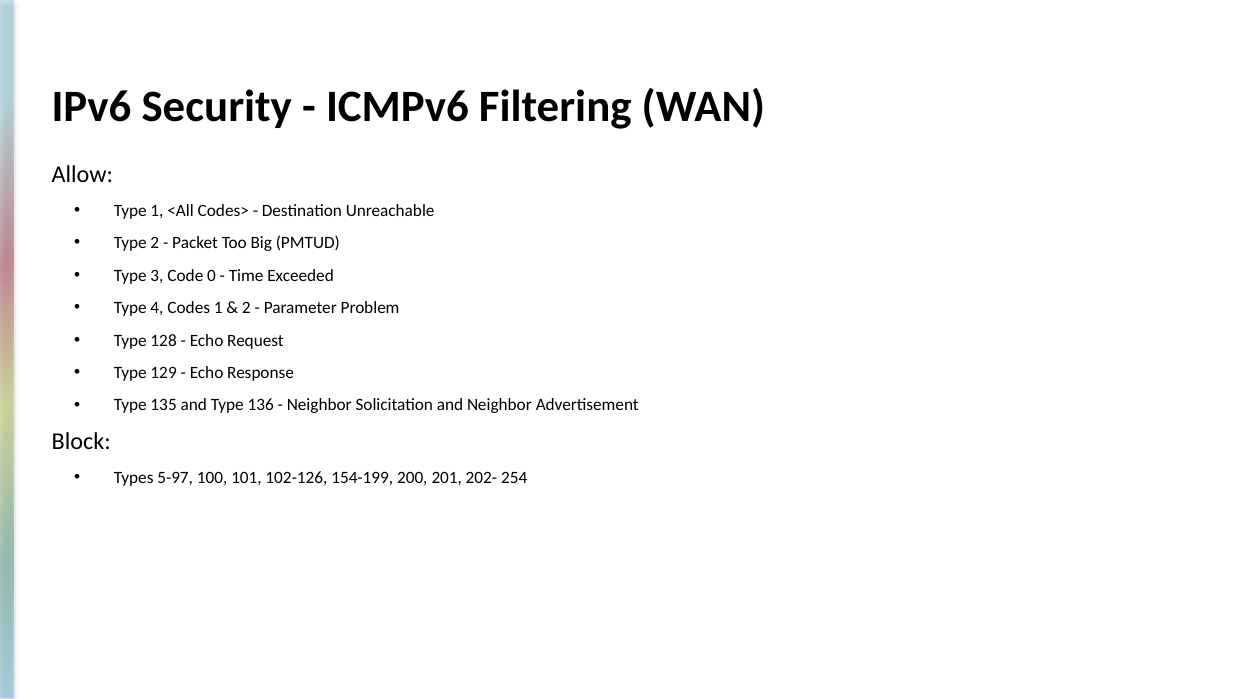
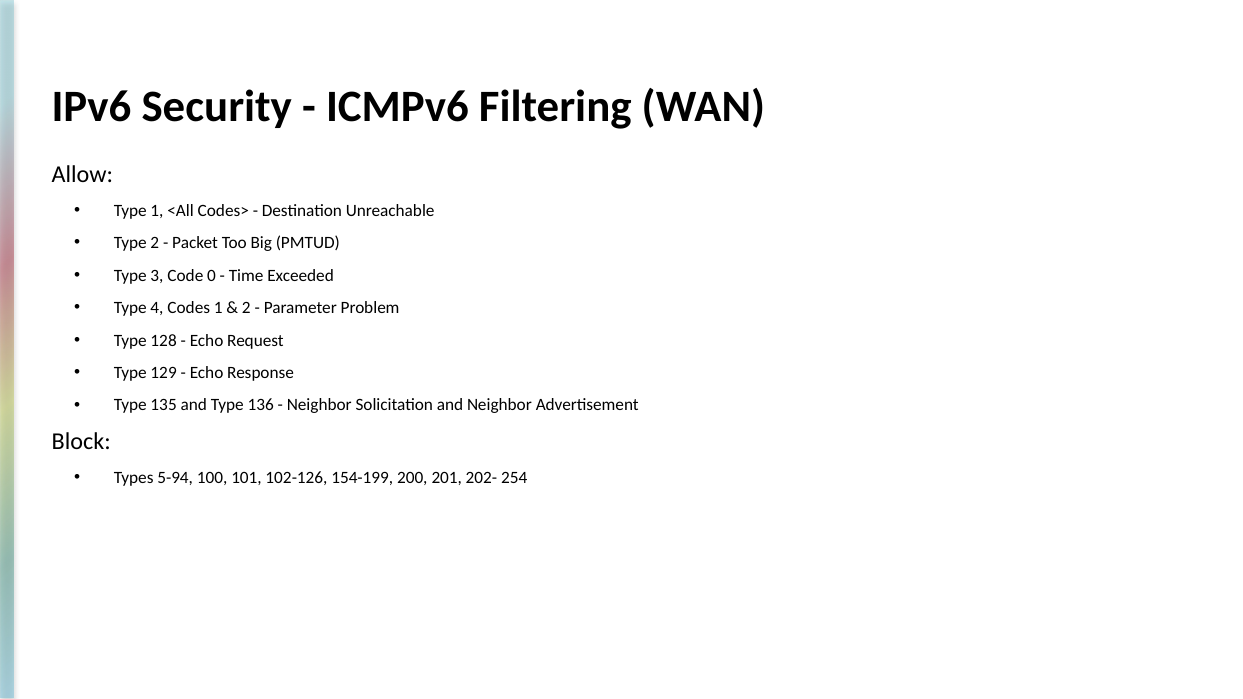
5-97: 5-97 -> 5-94 (175, 478)
